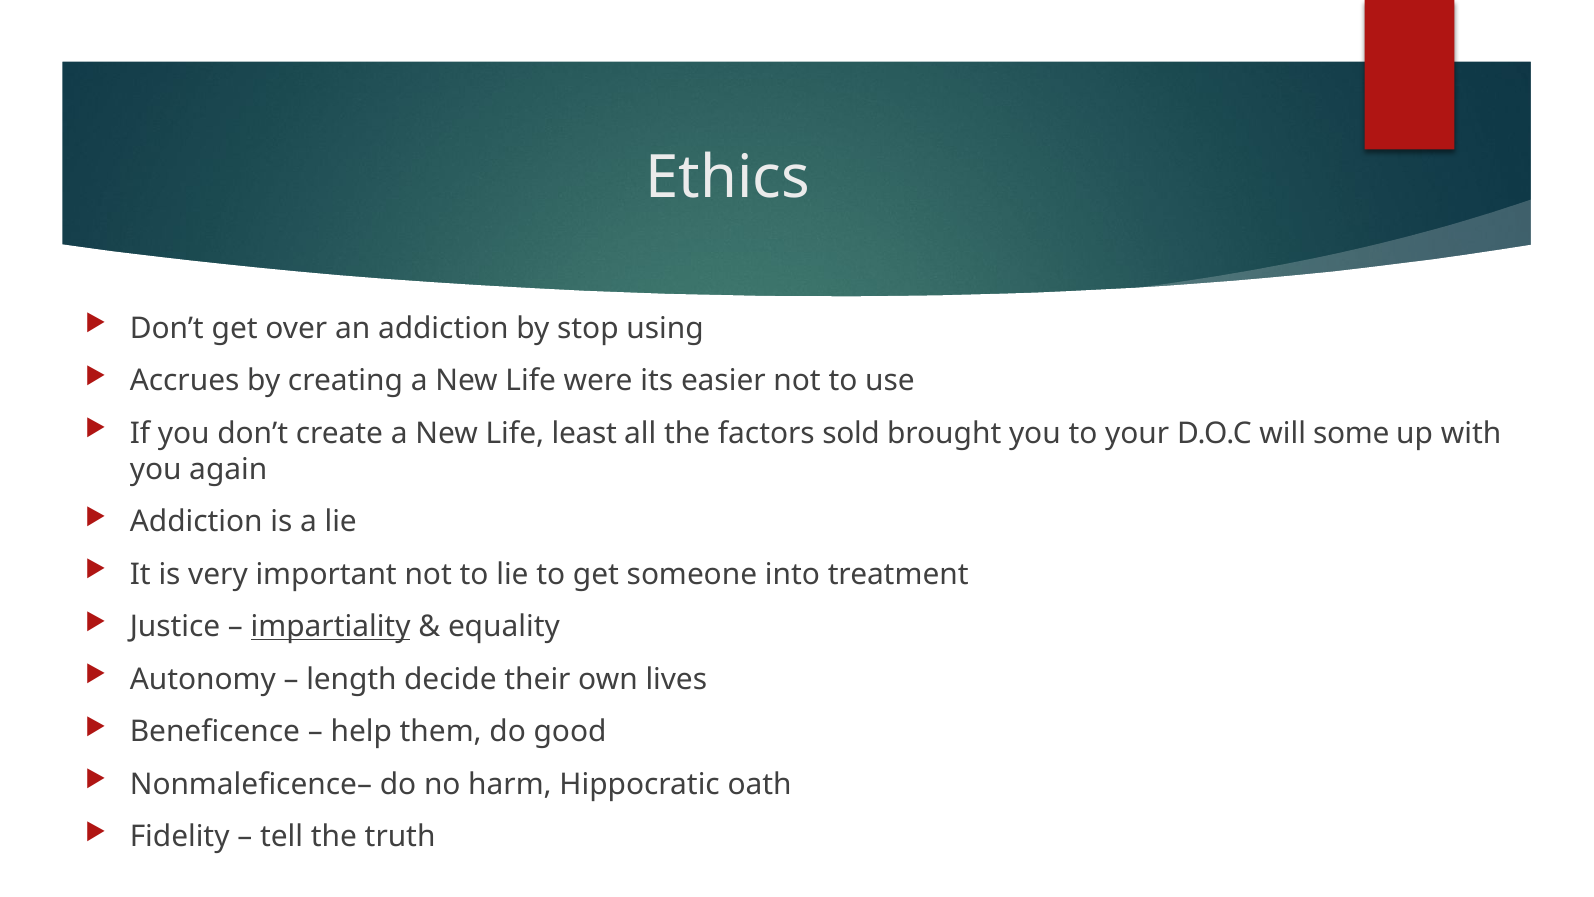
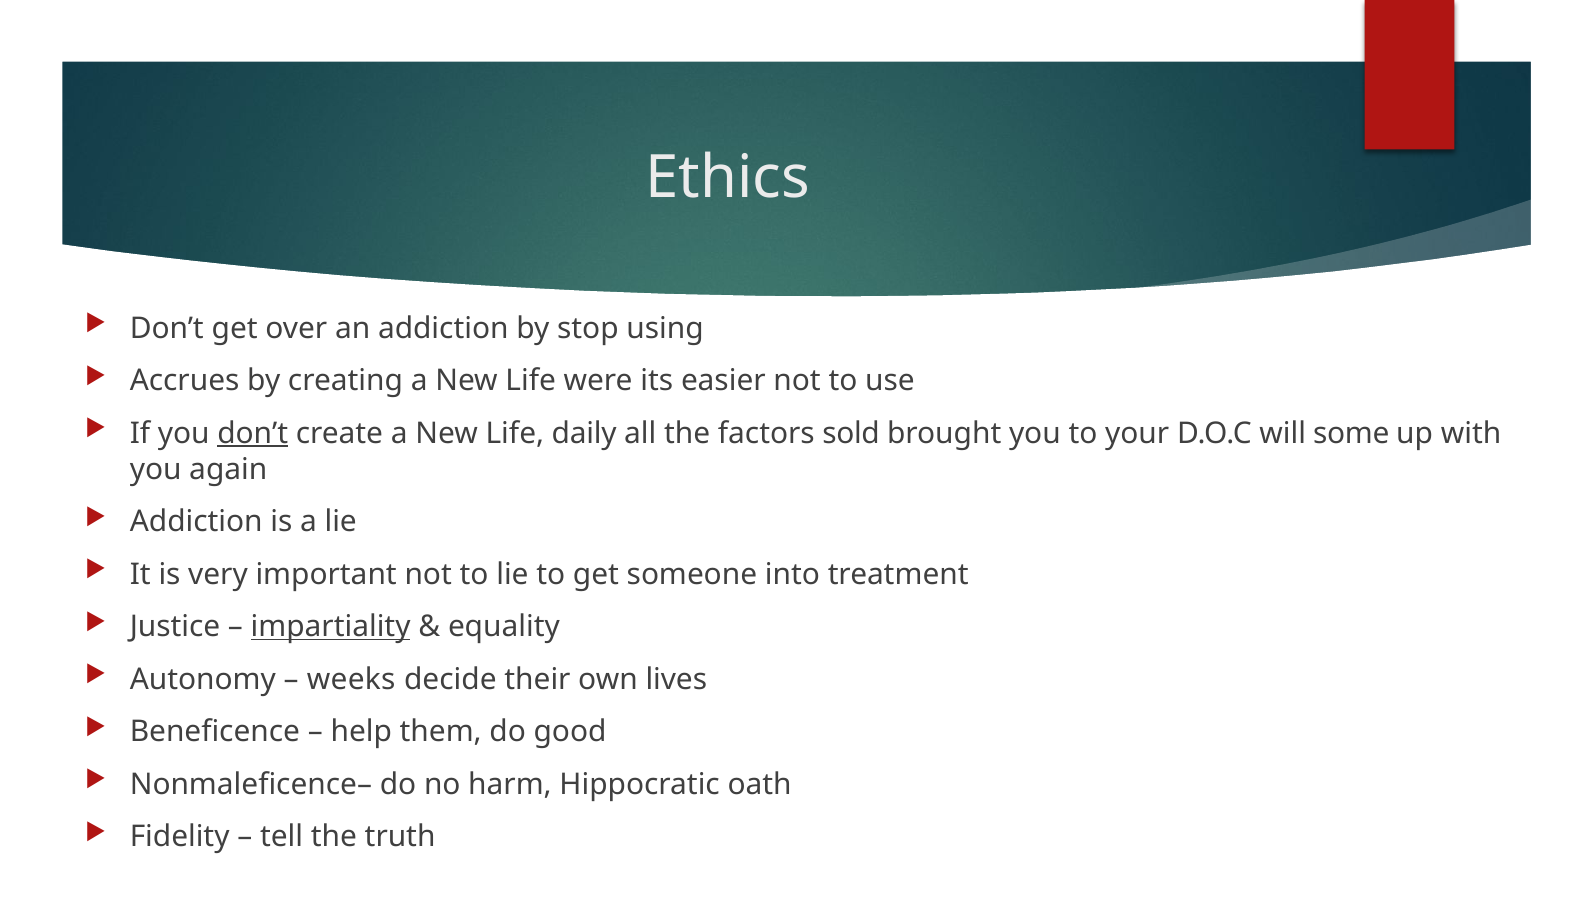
don’t underline: none -> present (253, 433)
least: least -> daily (584, 433)
length: length -> weeks (351, 679)
